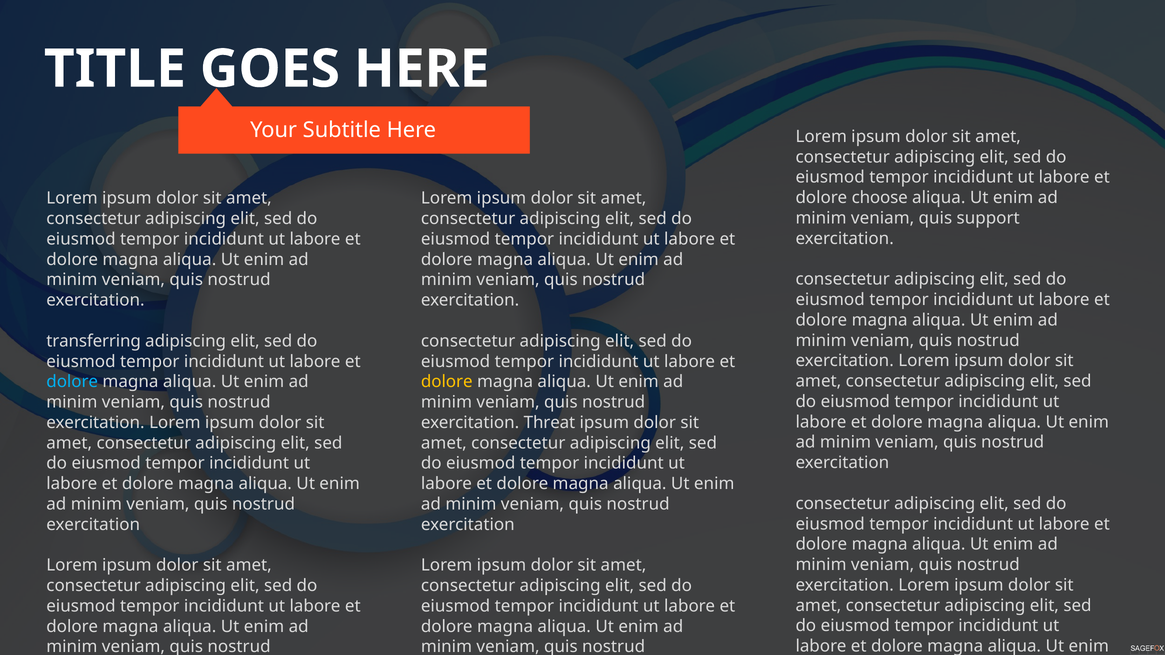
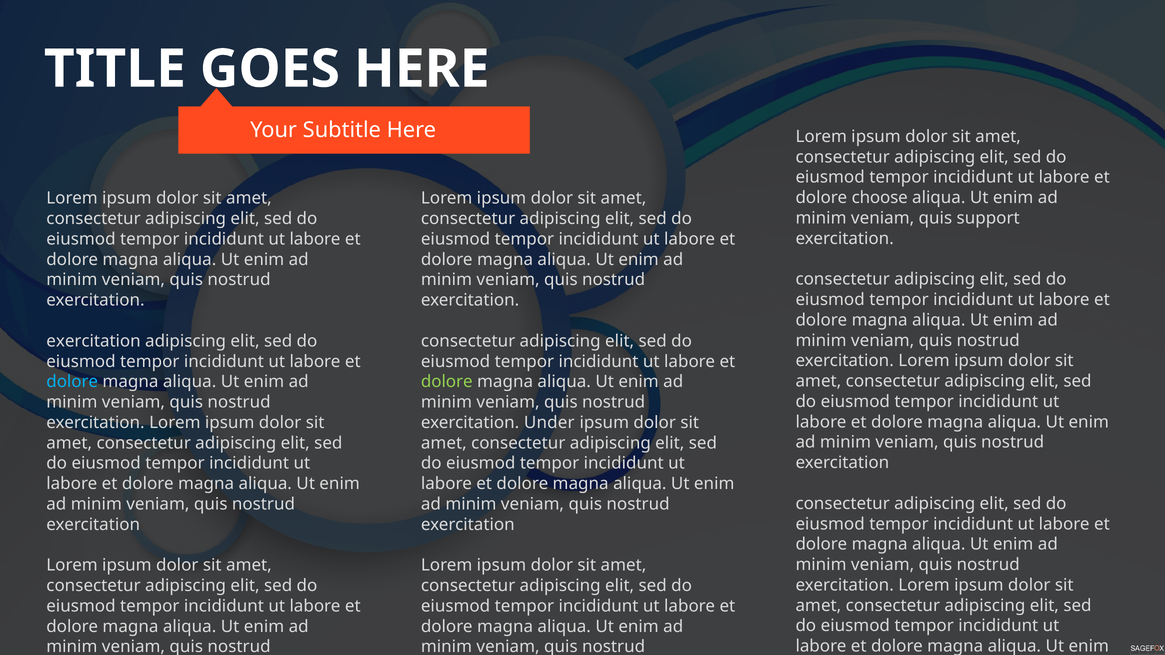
transferring: transferring -> exercitation (94, 341)
dolore colour: yellow -> light green (447, 382)
Threat: Threat -> Under (549, 423)
